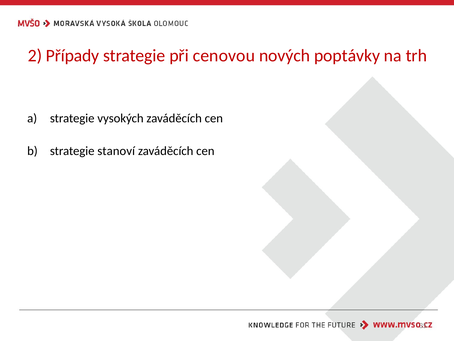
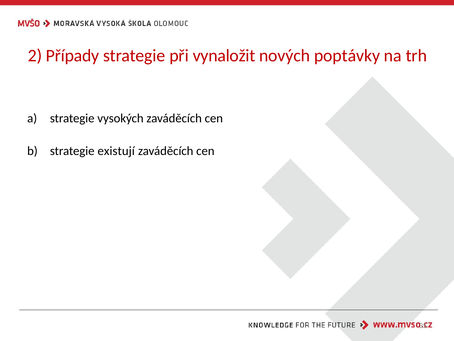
cenovou: cenovou -> vynaložit (224, 56)
stanoví: stanoví -> existují (116, 151)
